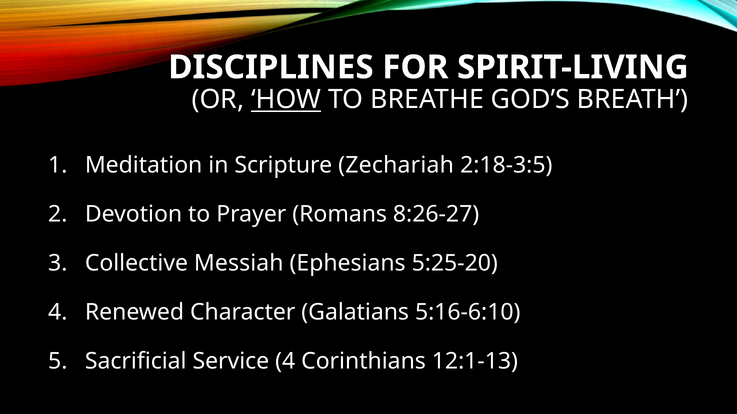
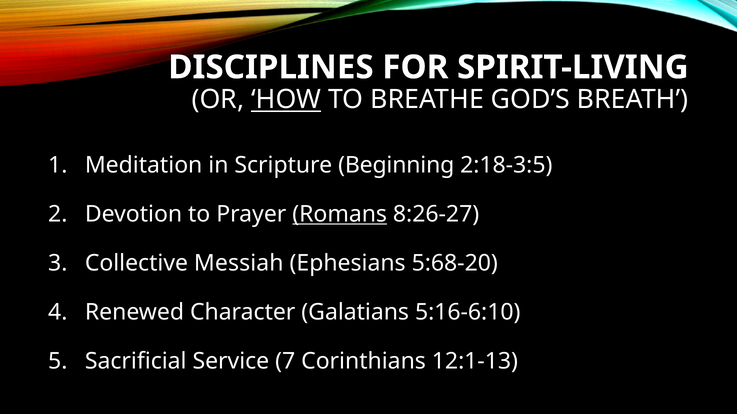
Zechariah: Zechariah -> Beginning (396, 165)
Romans underline: none -> present (340, 214)
5:25-20: 5:25-20 -> 5:68-20 (455, 263)
Service 4: 4 -> 7 (285, 362)
